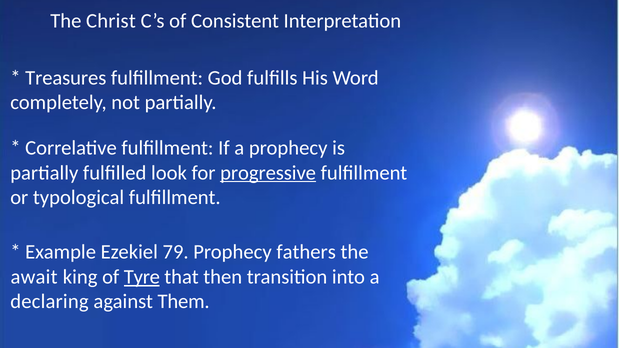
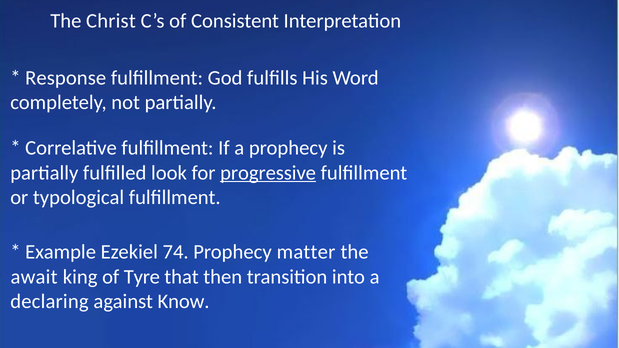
Treasures: Treasures -> Response (66, 78)
79: 79 -> 74 (176, 252)
fathers: fathers -> matter (306, 252)
Tyre underline: present -> none (142, 277)
Them: Them -> Know (184, 302)
